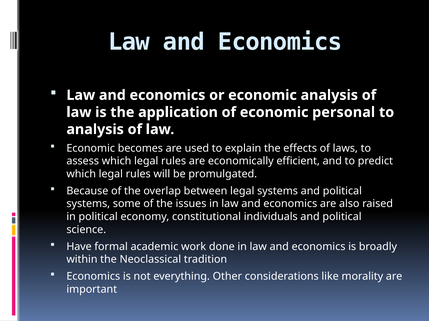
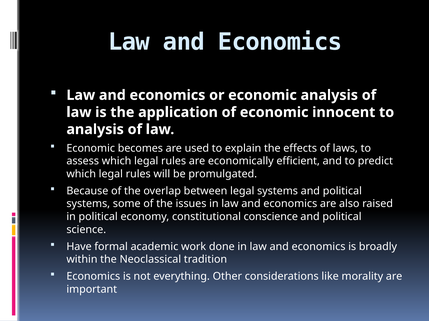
personal: personal -> innocent (344, 113)
individuals: individuals -> conscience (271, 217)
